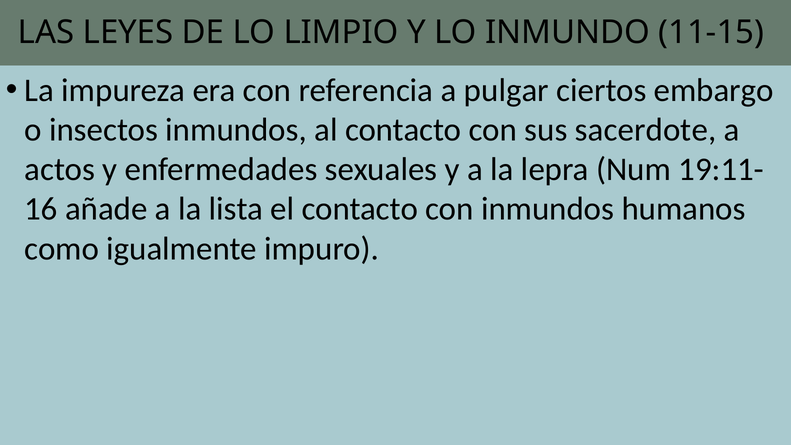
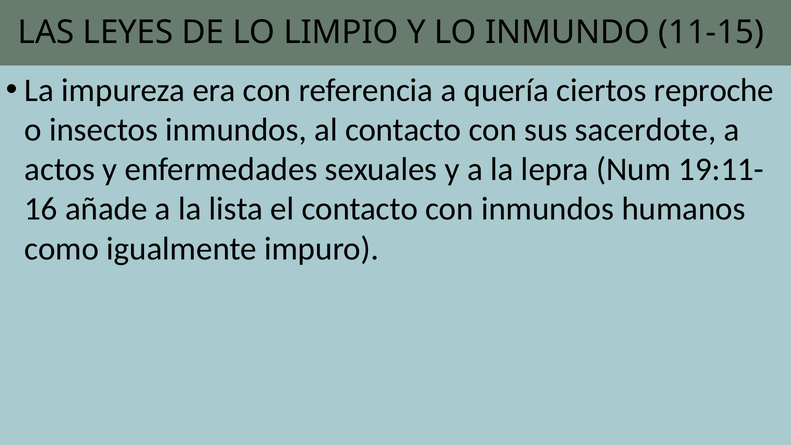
pulgar: pulgar -> quería (506, 90)
embargo: embargo -> reproche (714, 90)
